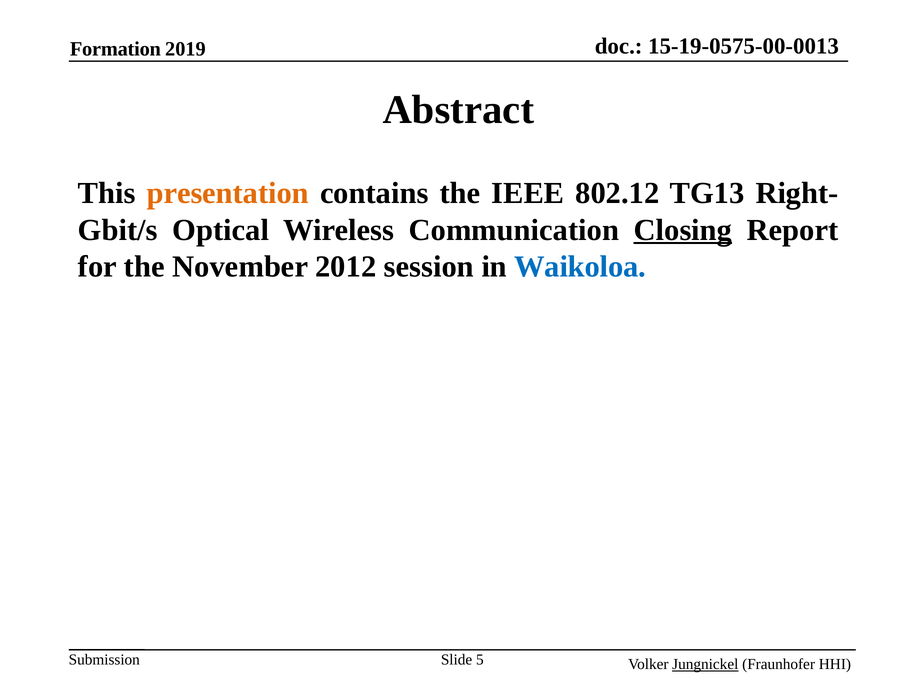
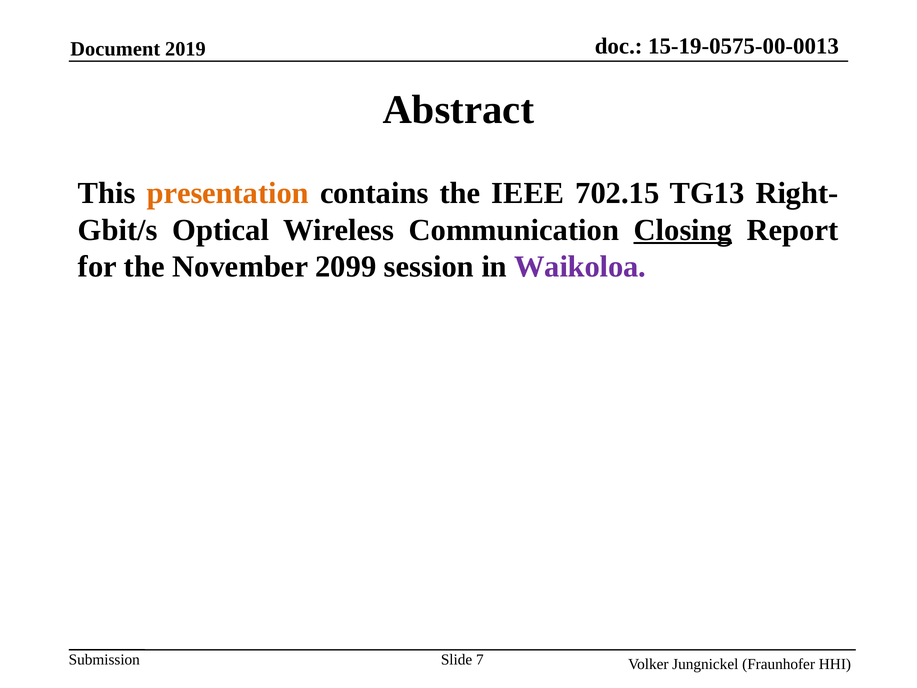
Formation: Formation -> Document (115, 49)
802.12: 802.12 -> 702.15 (617, 193)
2012: 2012 -> 2099 (346, 267)
Waikoloa colour: blue -> purple (580, 267)
5: 5 -> 7 (480, 660)
Jungnickel underline: present -> none (705, 664)
